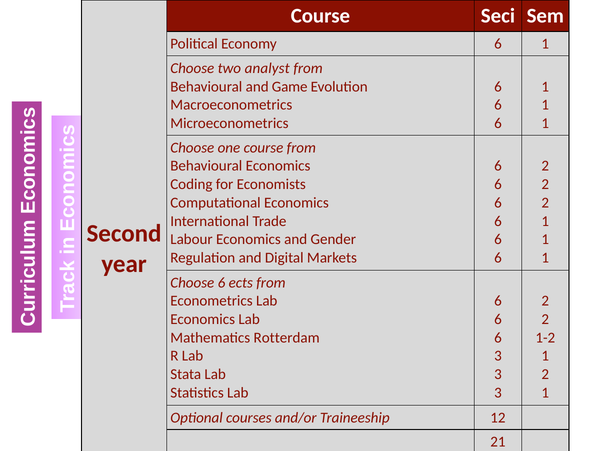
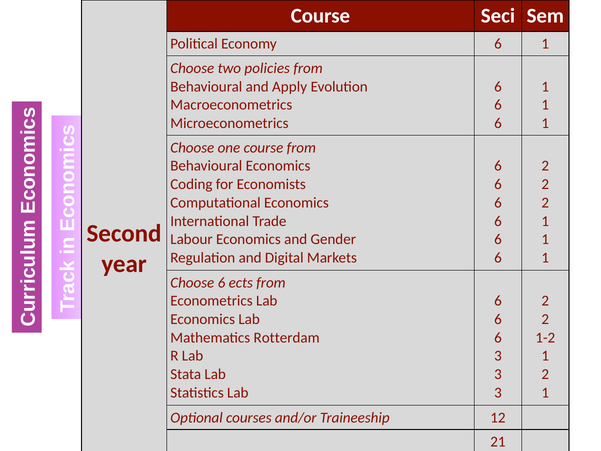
analyst: analyst -> policies (267, 68)
Game: Game -> Apply (290, 87)
